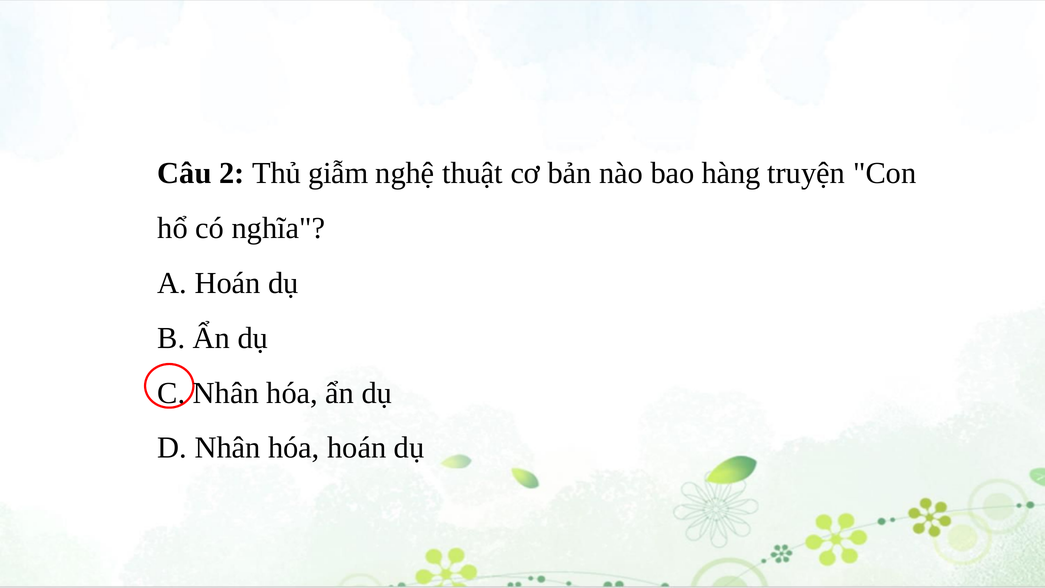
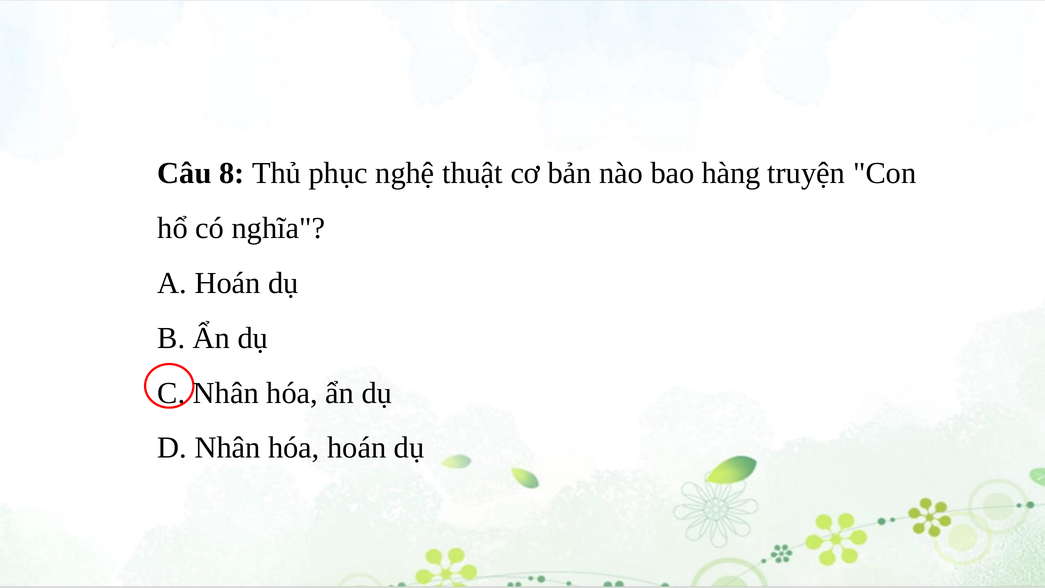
2: 2 -> 8 (232, 173)
giẫm: giẫm -> phục (338, 173)
